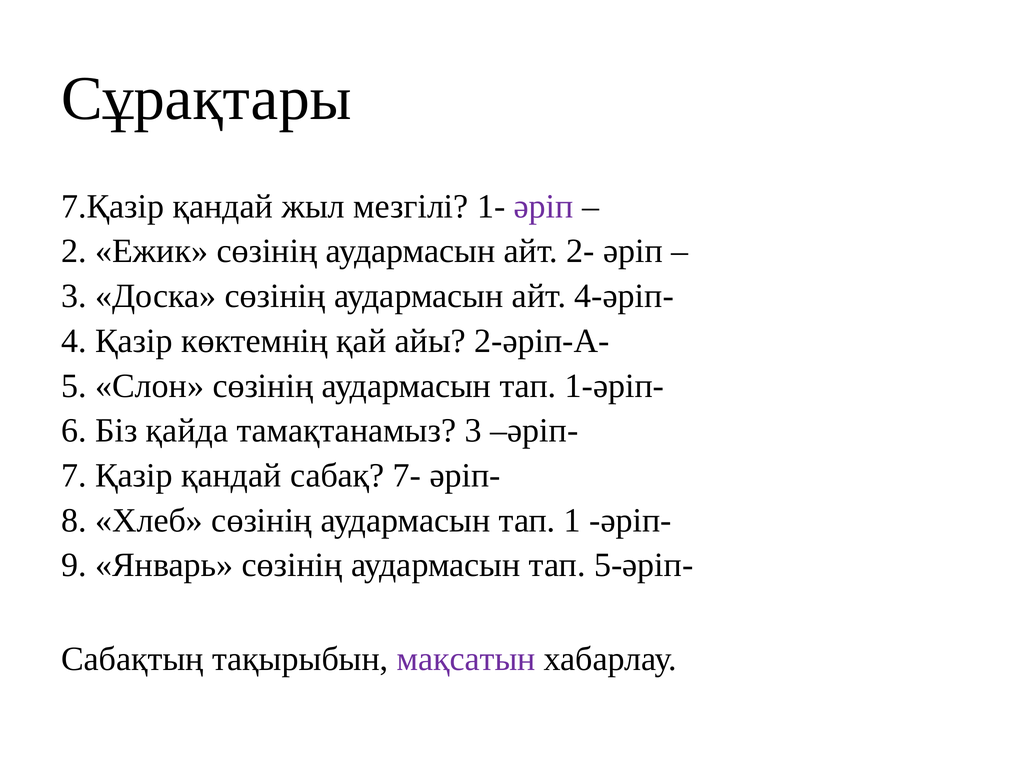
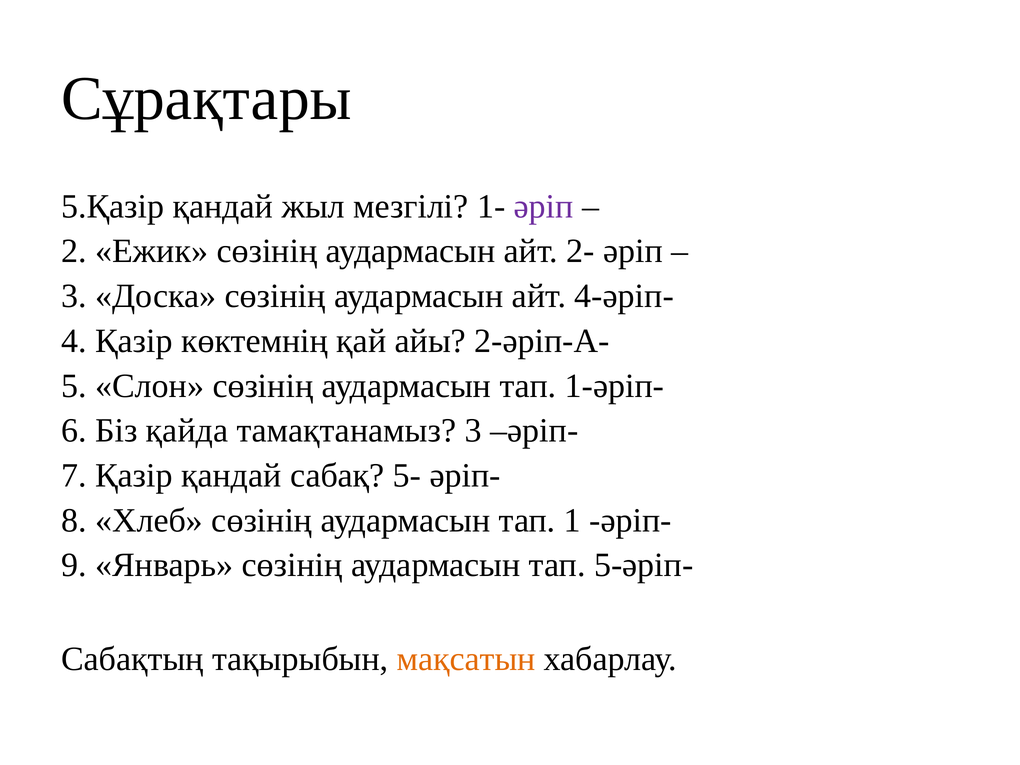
7.Қазір: 7.Қазір -> 5.Қазір (113, 206)
7-: 7- -> 5- (407, 476)
мақсатын colour: purple -> orange (466, 659)
